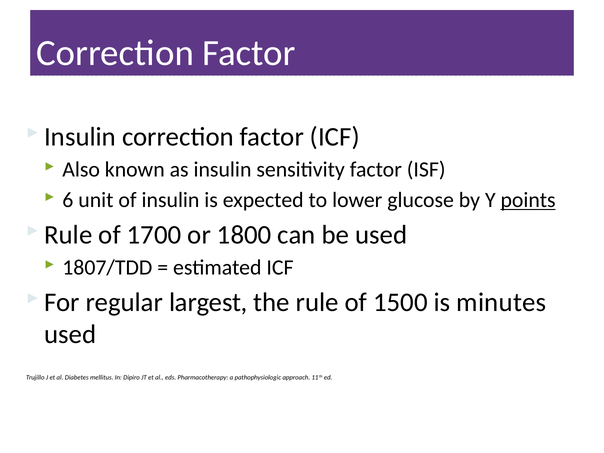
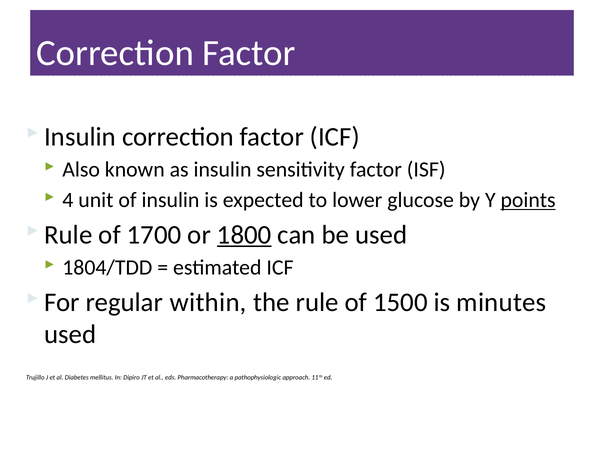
6: 6 -> 4 (68, 200)
1800 underline: none -> present (244, 235)
1807/TDD: 1807/TDD -> 1804/TDD (107, 268)
largest: largest -> within (208, 302)
